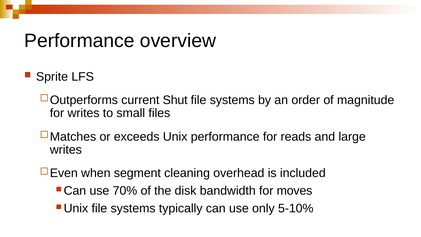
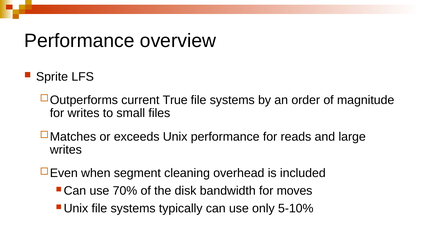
Shut: Shut -> True (175, 100)
